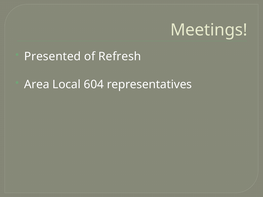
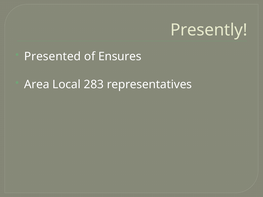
Meetings: Meetings -> Presently (209, 30)
Refresh: Refresh -> Ensures (120, 56)
604: 604 -> 283 (94, 85)
